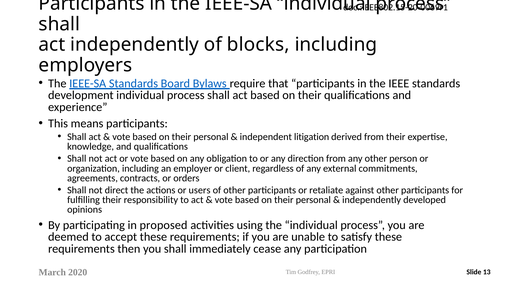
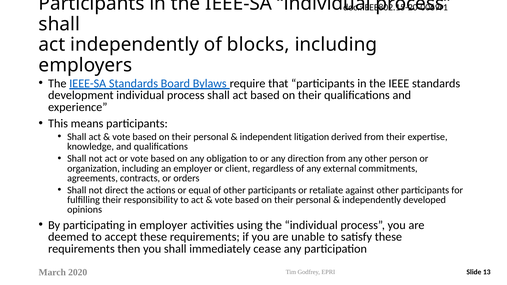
users: users -> equal (200, 190)
in proposed: proposed -> employer (164, 225)
